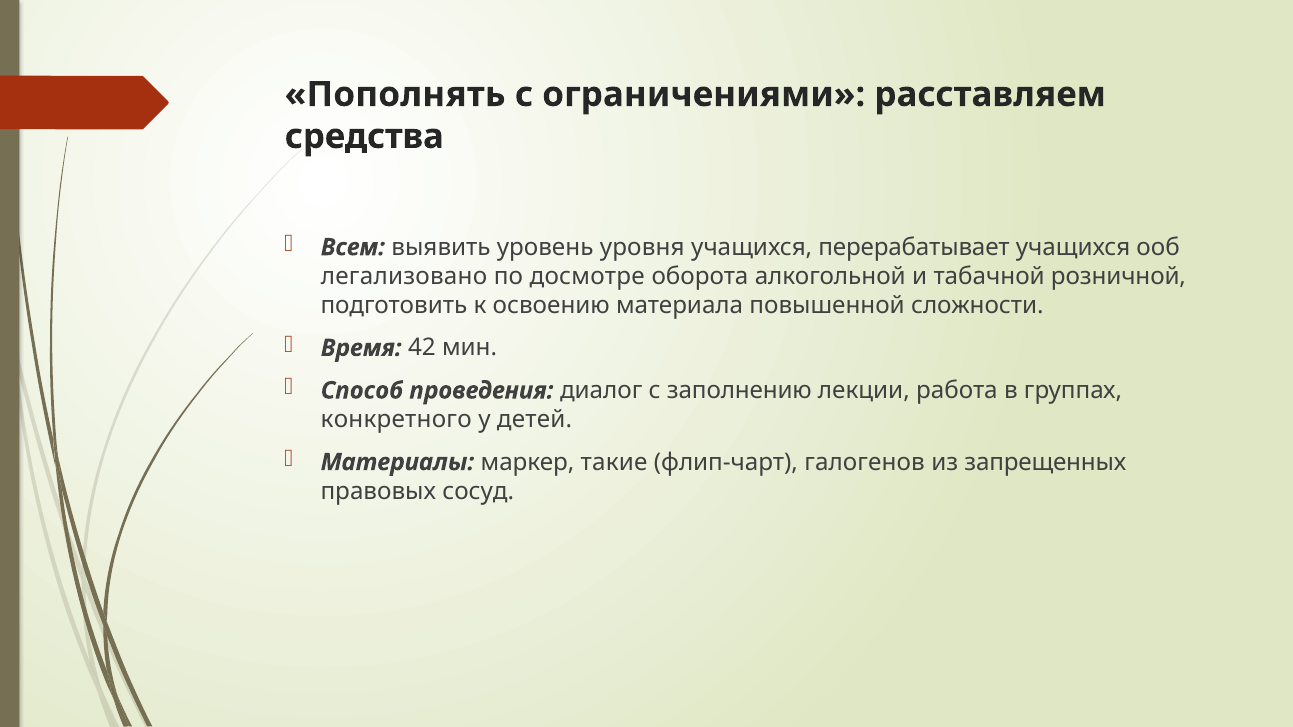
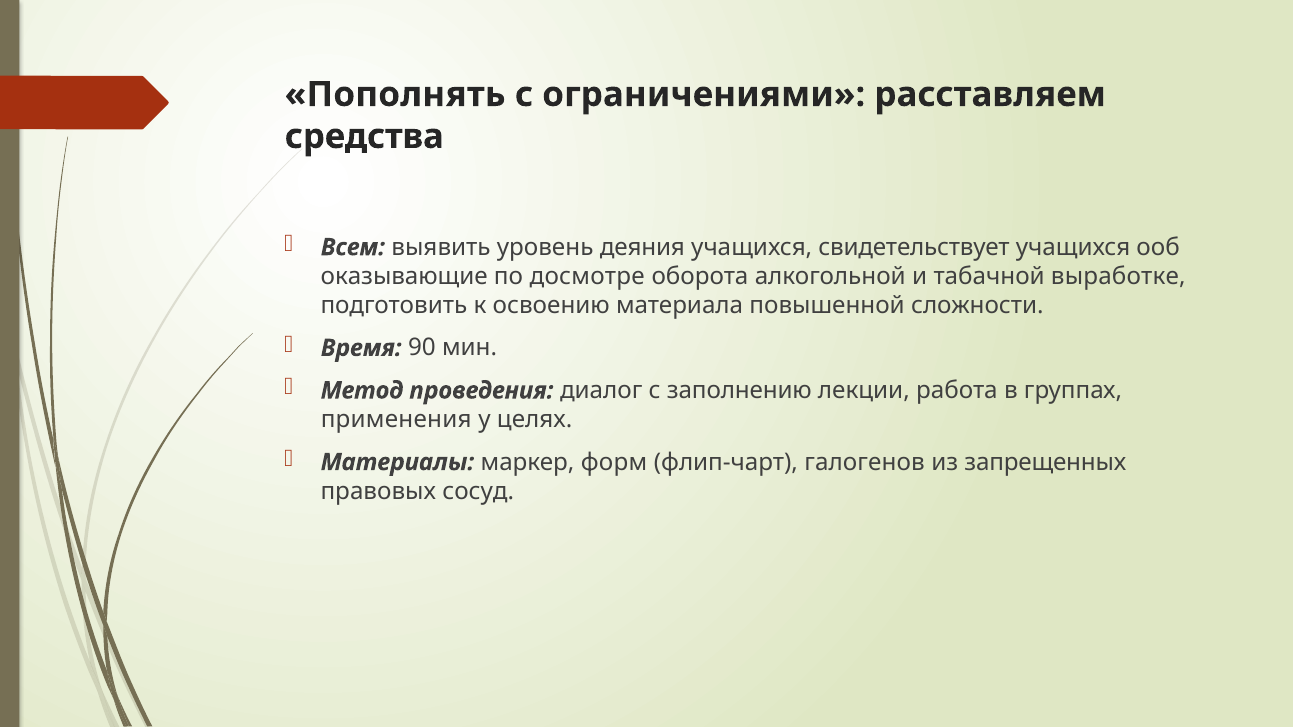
уровня: уровня -> деяния (642, 247)
перерабатывает: перерабатывает -> свидетельствует (914, 247)
легализовано: легализовано -> оказывающие (404, 276)
розничной: розничной -> выработке (1118, 276)
42: 42 -> 90 (422, 348)
Способ: Способ -> Метод (362, 391)
конкретного: конкретного -> применения (396, 420)
детей: детей -> целях (535, 420)
такие: такие -> форм (614, 462)
